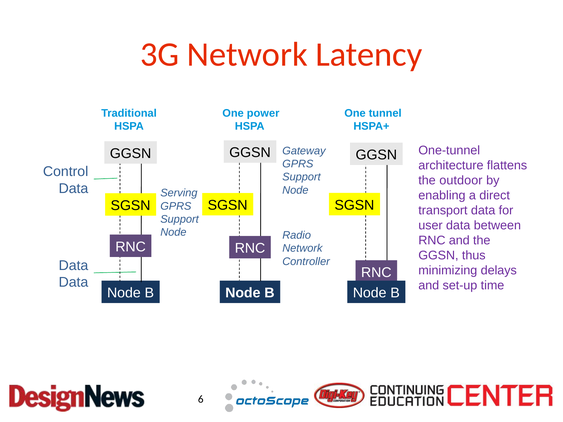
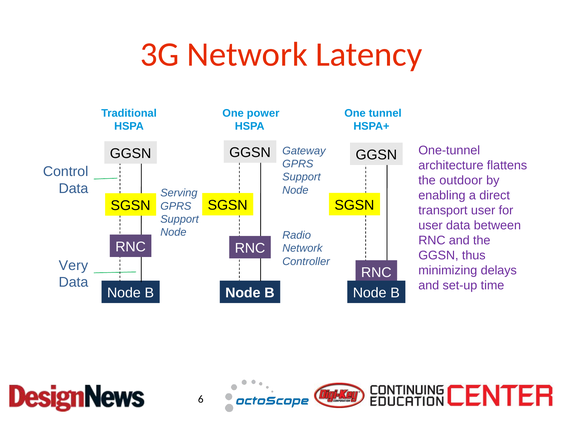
transport data: data -> user (483, 211)
Data: Data -> Very (73, 266)
